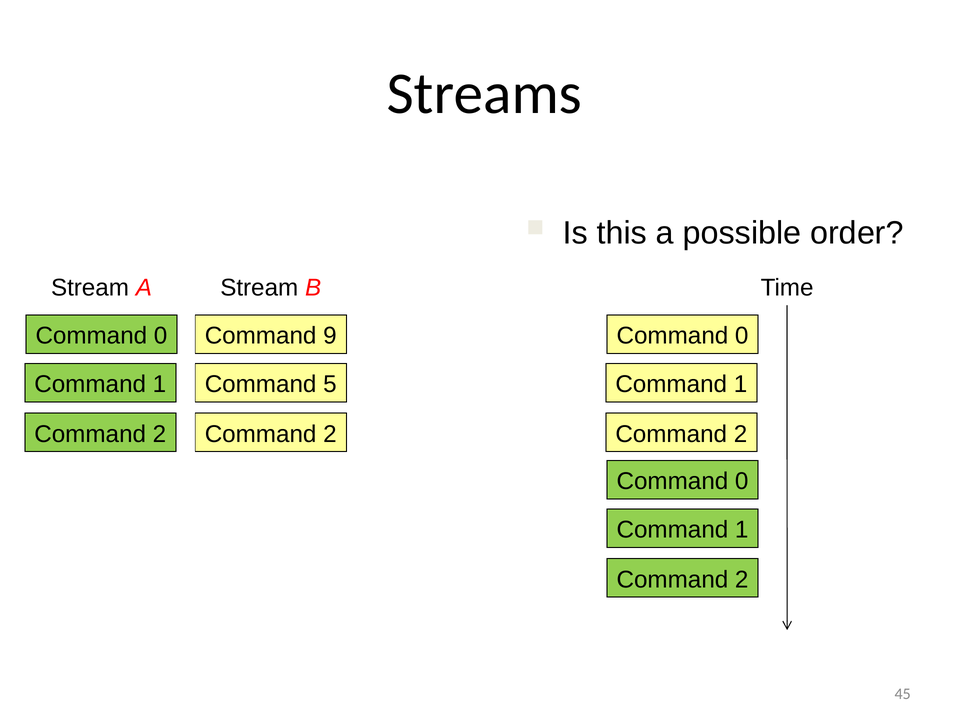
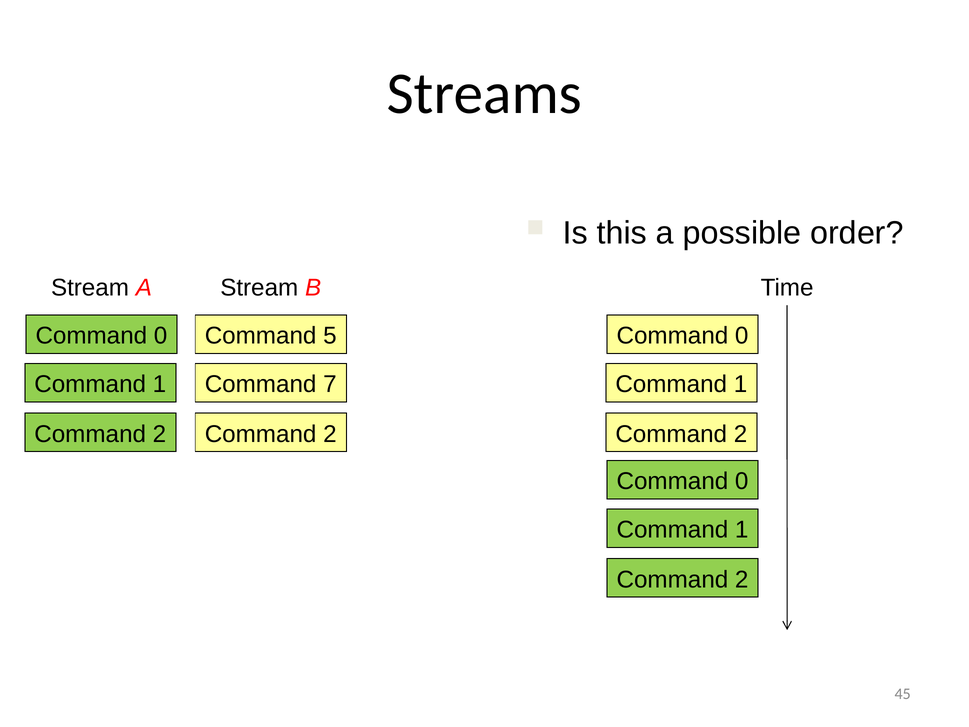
9: 9 -> 5 (330, 336)
5: 5 -> 7 (330, 384)
